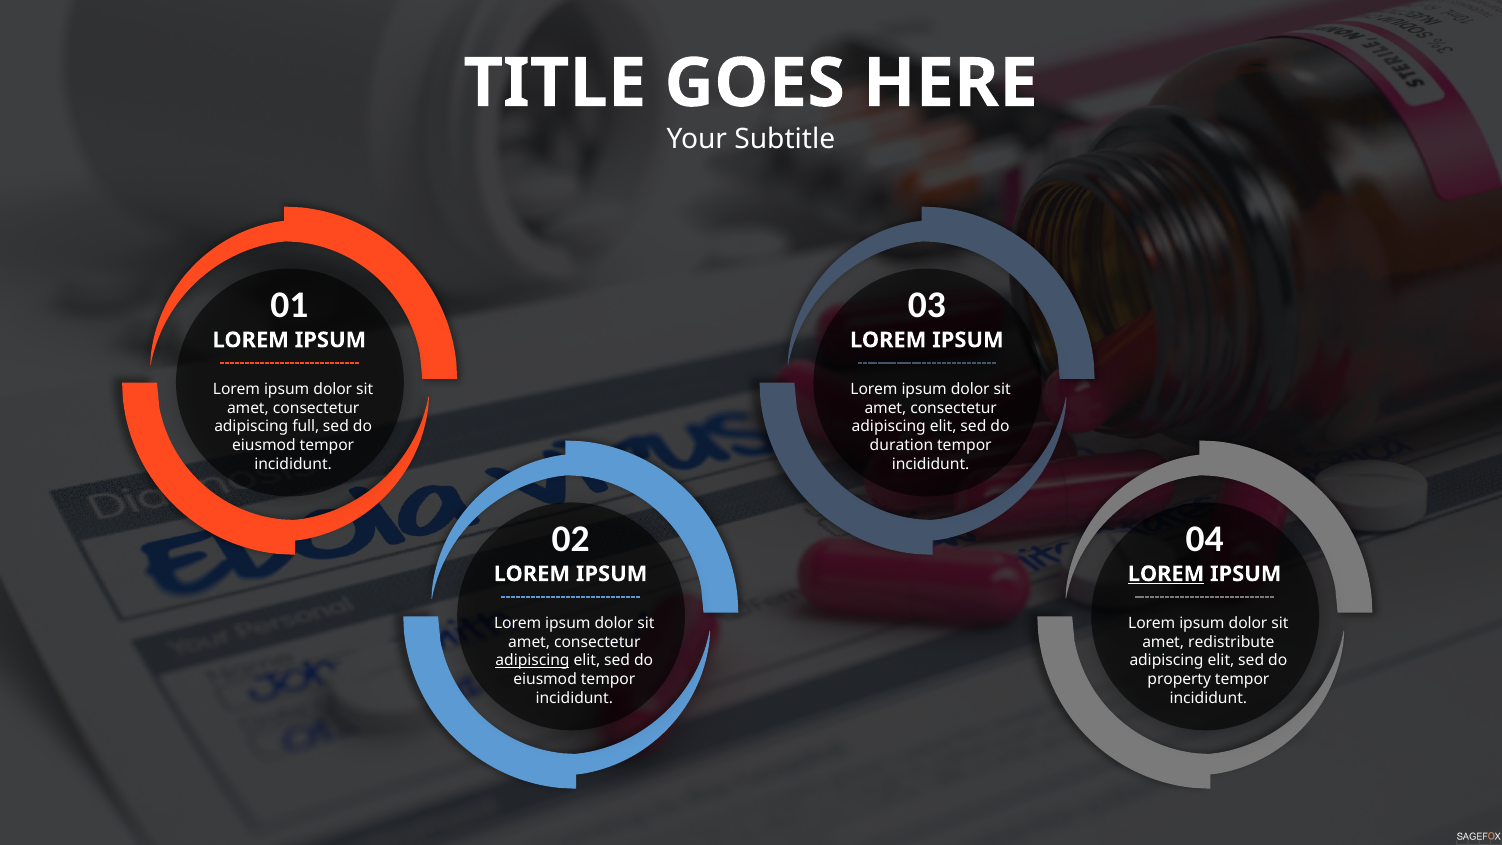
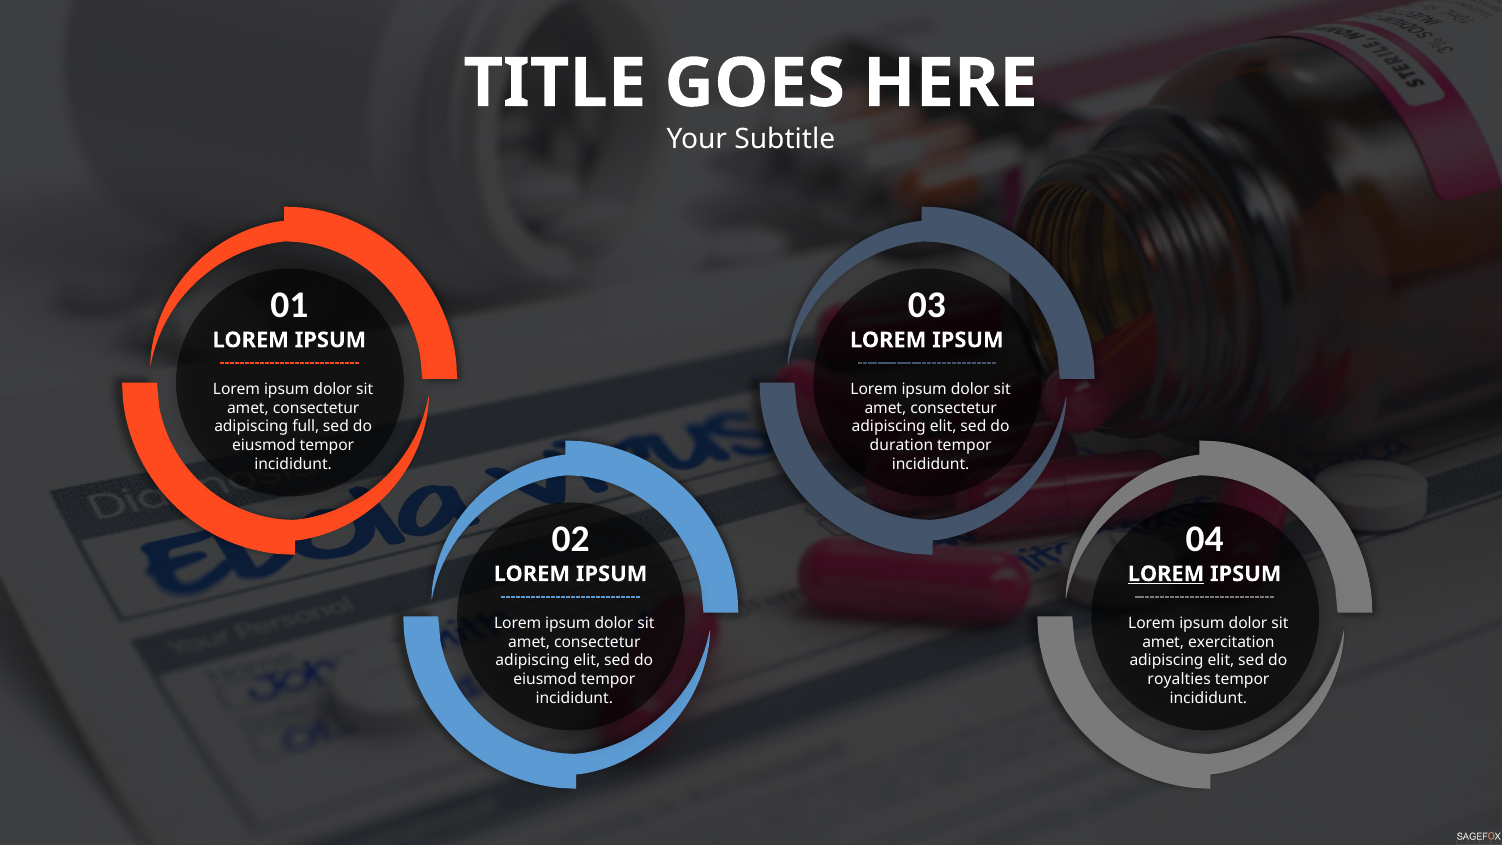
redistribute: redistribute -> exercitation (1231, 642)
adipiscing underline: present -> none (532, 661)
property: property -> royalties (1179, 679)
